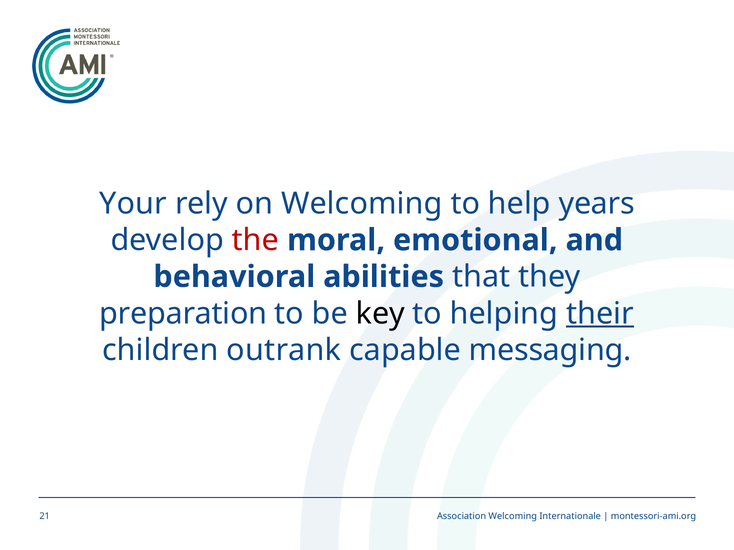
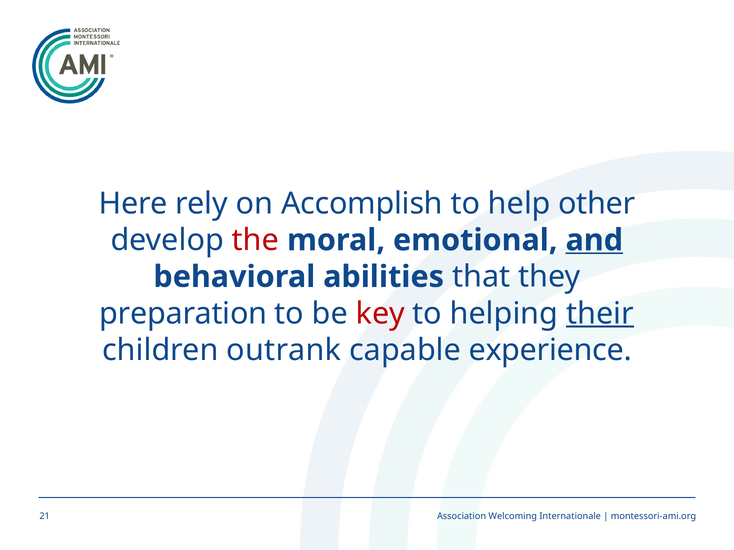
Your: Your -> Here (133, 204)
on Welcoming: Welcoming -> Accomplish (362, 204)
years: years -> other (597, 204)
and underline: none -> present (594, 240)
key colour: black -> red (380, 314)
messaging: messaging -> experience (550, 350)
